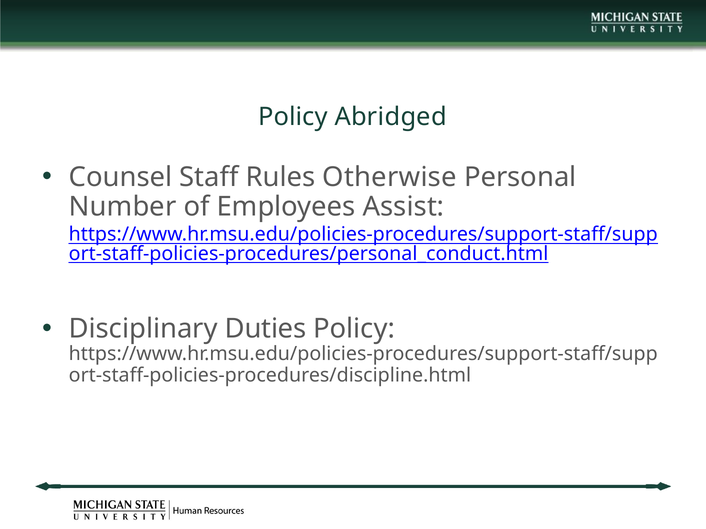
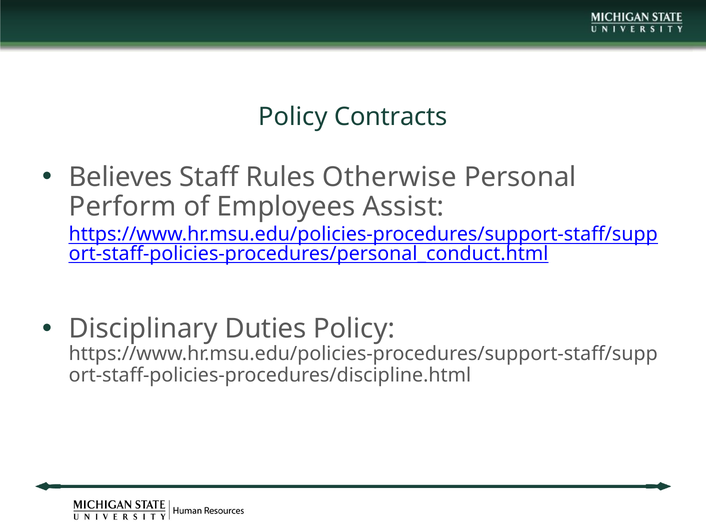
Abridged: Abridged -> Contracts (391, 117)
Counsel: Counsel -> Believes (121, 177)
Number: Number -> Perform (123, 207)
